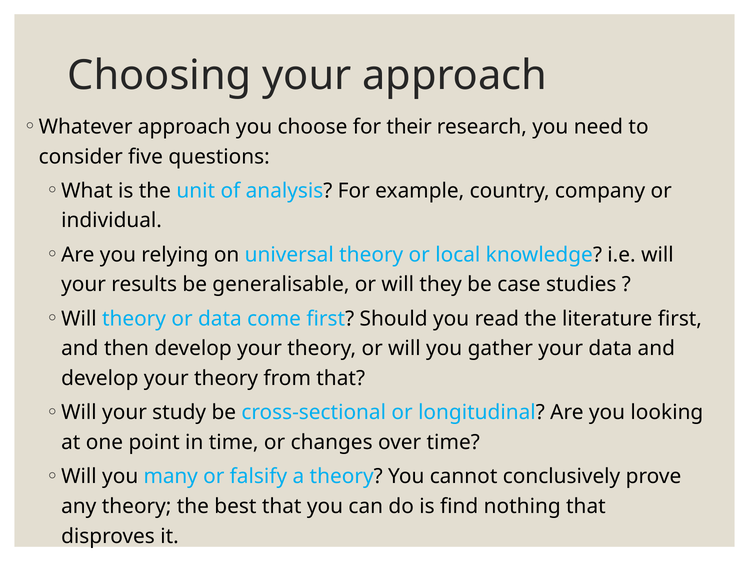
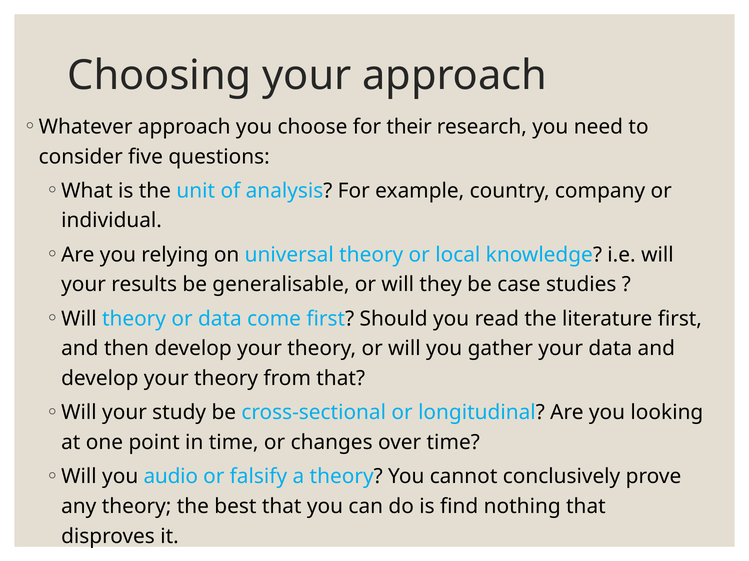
many: many -> audio (171, 477)
